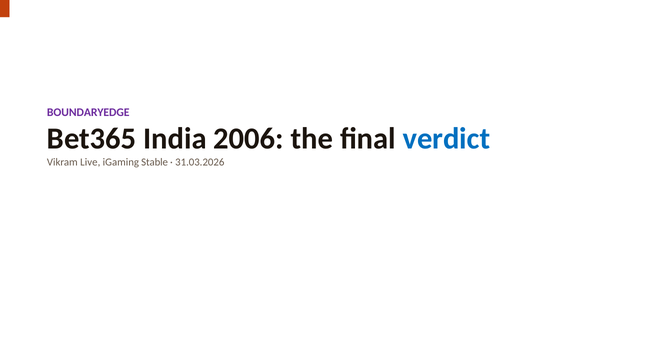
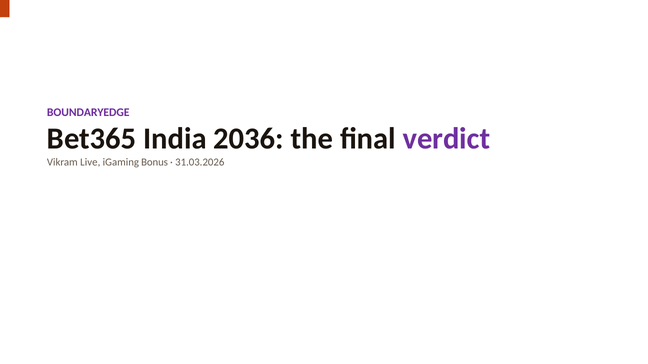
2006: 2006 -> 2036 (249, 139)
verdict colour: blue -> purple (446, 139)
Stable: Stable -> Bonus (155, 162)
